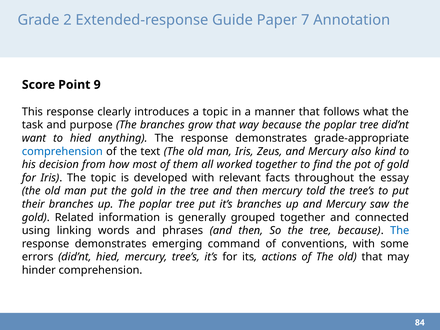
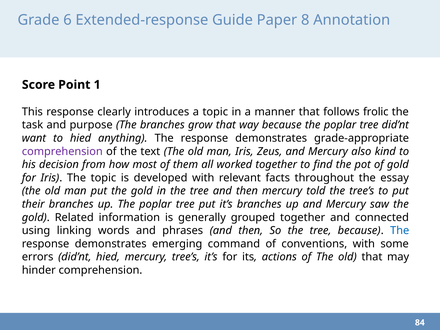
2: 2 -> 6 (68, 20)
7: 7 -> 8 (305, 20)
9: 9 -> 1 (97, 85)
what: what -> frolic (376, 112)
comprehension colour: blue -> purple (62, 151)
